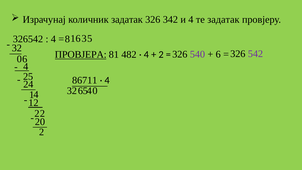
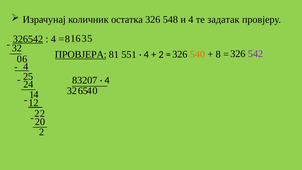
количник задатак: задатак -> остатка (127, 19)
342: 342 -> 548 (170, 19)
326542 underline: none -> present (28, 39)
540 colour: purple -> orange (197, 54)
6: 6 -> 8 (218, 54)
482: 482 -> 551 (129, 55)
86711: 86711 -> 83207 (85, 80)
